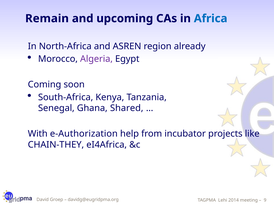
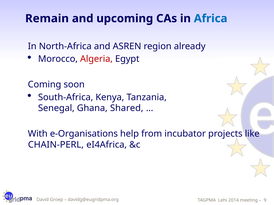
Algeria colour: purple -> red (96, 59)
e-Authorization: e-Authorization -> e-Organisations (84, 134)
CHAIN-THEY: CHAIN-THEY -> CHAIN-PERL (56, 145)
